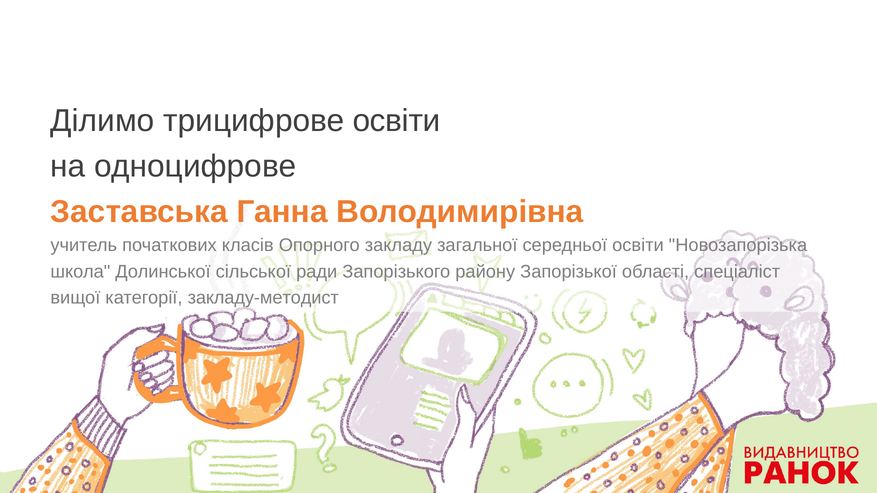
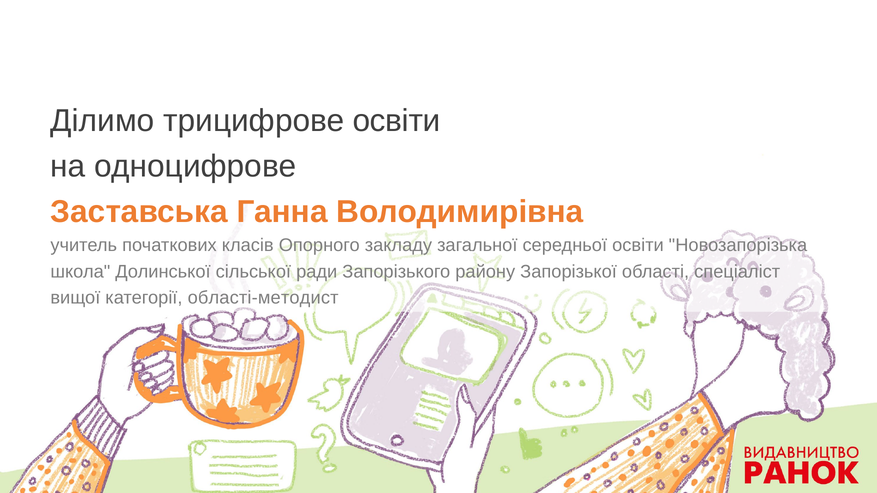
закладу-методист: закладу-методист -> області-методист (263, 298)
